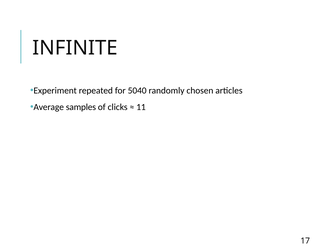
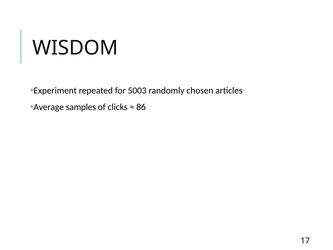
INFINITE: INFINITE -> WISDOM (75, 48)
5040: 5040 -> 5003 (137, 90)
11: 11 -> 86 (141, 107)
